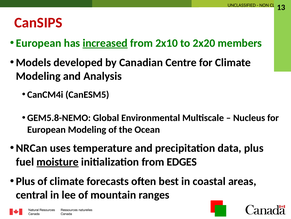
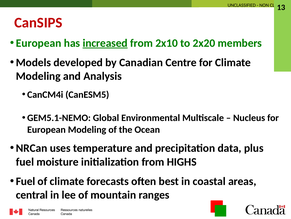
GEM5.8-NEMO: GEM5.8-NEMO -> GEM5.1-NEMO (59, 118)
moisture underline: present -> none (58, 161)
EDGES: EDGES -> HIGHS (182, 161)
Plus: Plus -> Fuel (26, 181)
